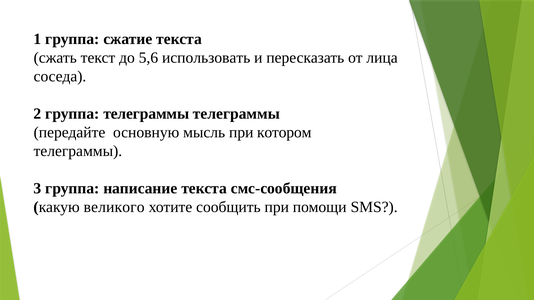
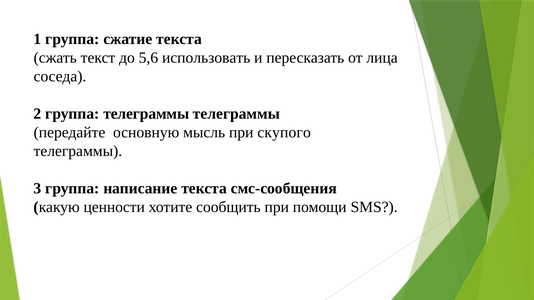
котором: котором -> скупого (284, 133)
великого: великого -> ценности (114, 207)
